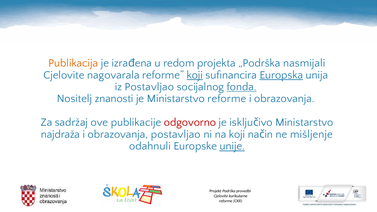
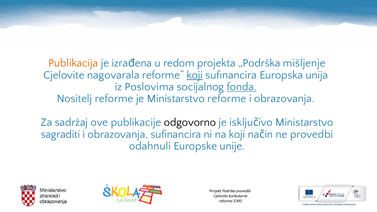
nasmijali: nasmijali -> mišljenje (304, 63)
Europska underline: present -> none (281, 75)
iz Postavljao: Postavljao -> Poslovima (149, 87)
Nositelj znanosti: znanosti -> reforme (114, 99)
odgovorno colour: red -> black (190, 122)
najdraža: najdraža -> sagraditi (60, 134)
obrazovanja postavljao: postavljao -> sufinancira (176, 134)
ne mišljenje: mišljenje -> provedbi (312, 134)
unije underline: present -> none (232, 146)
